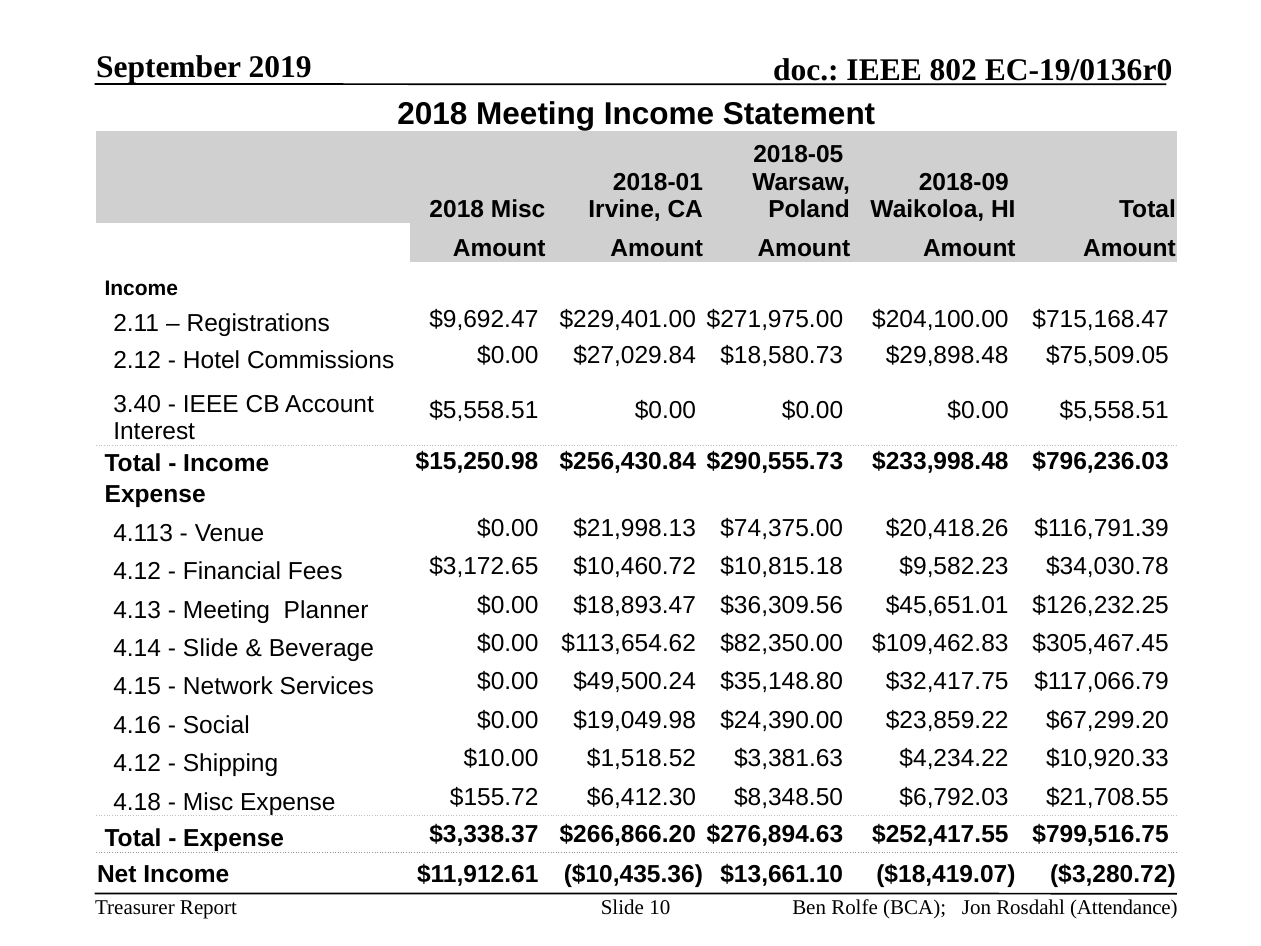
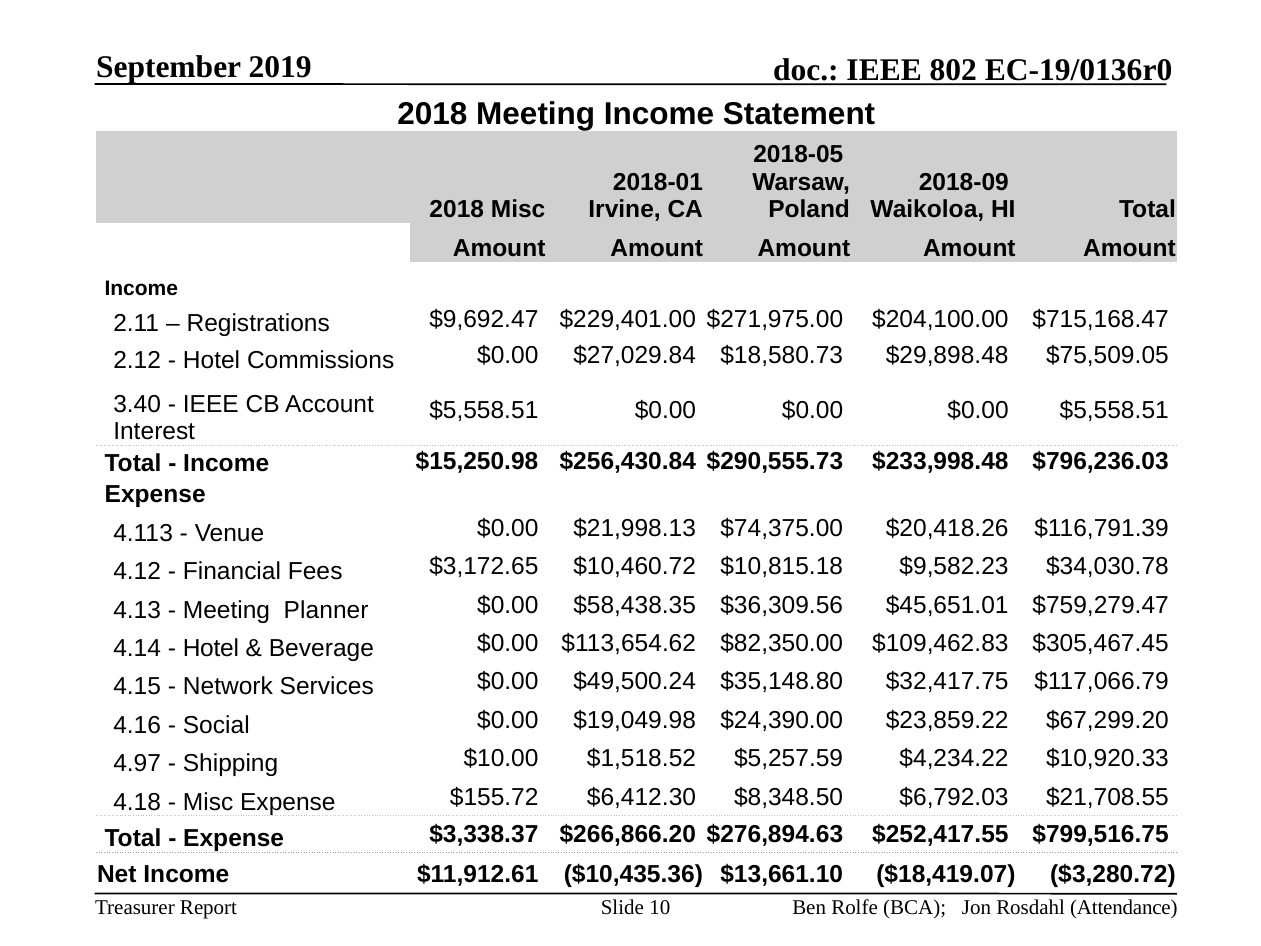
$18,893.47: $18,893.47 -> $58,438.35 (635, 605)
$126,232.25: $126,232.25 -> $759,279.47 (1101, 605)
Slide: Slide -> Hotel (211, 648)
4.12: 4.12 -> 4.97 (137, 763)
$3,381.63: $3,381.63 -> $5,257.59 (789, 758)
